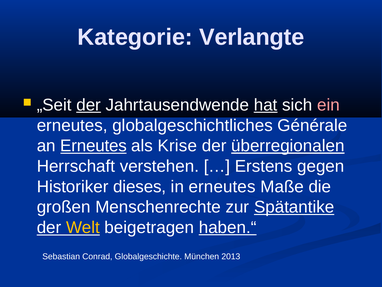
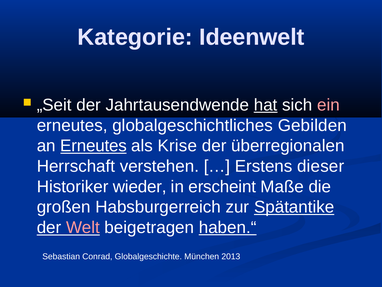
Verlangte: Verlangte -> Ideenwelt (252, 37)
der underline: present -> none (89, 105)
Générale: Générale -> Gebilden (312, 125)
überregionalen underline: present -> none (288, 146)
gegen: gegen -> dieser (321, 166)
dieses: dieses -> wieder (140, 186)
in erneutes: erneutes -> erscheint (222, 186)
Menschenrechte: Menschenrechte -> Habsburgerreich (158, 207)
Welt colour: yellow -> pink (83, 227)
